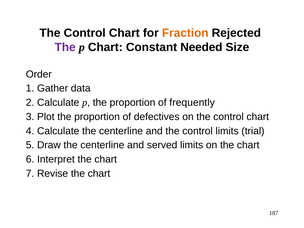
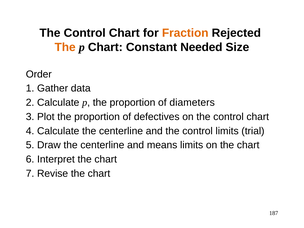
The colour: purple -> orange (65, 47)
frequently: frequently -> diameters (192, 103)
served: served -> means (162, 145)
